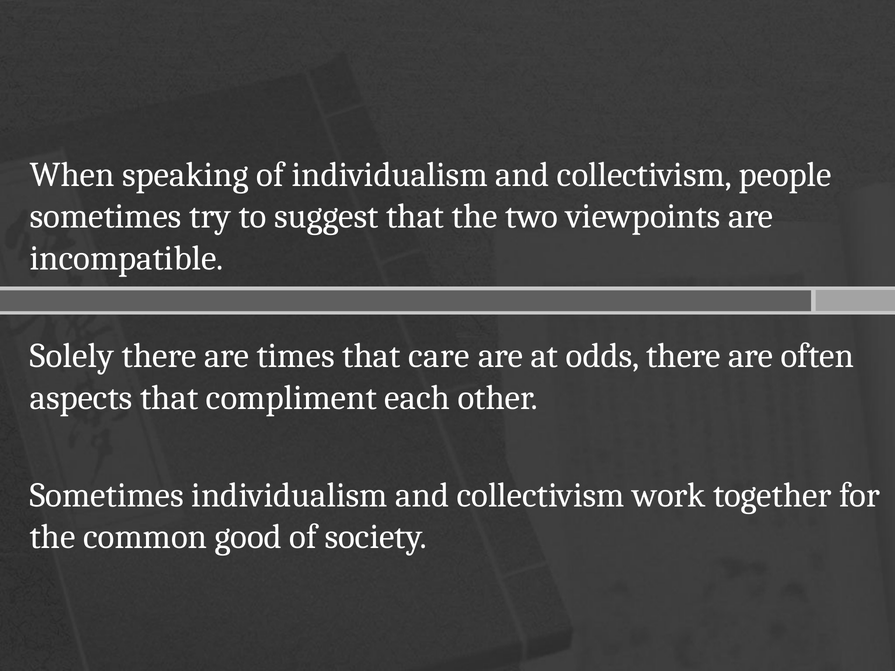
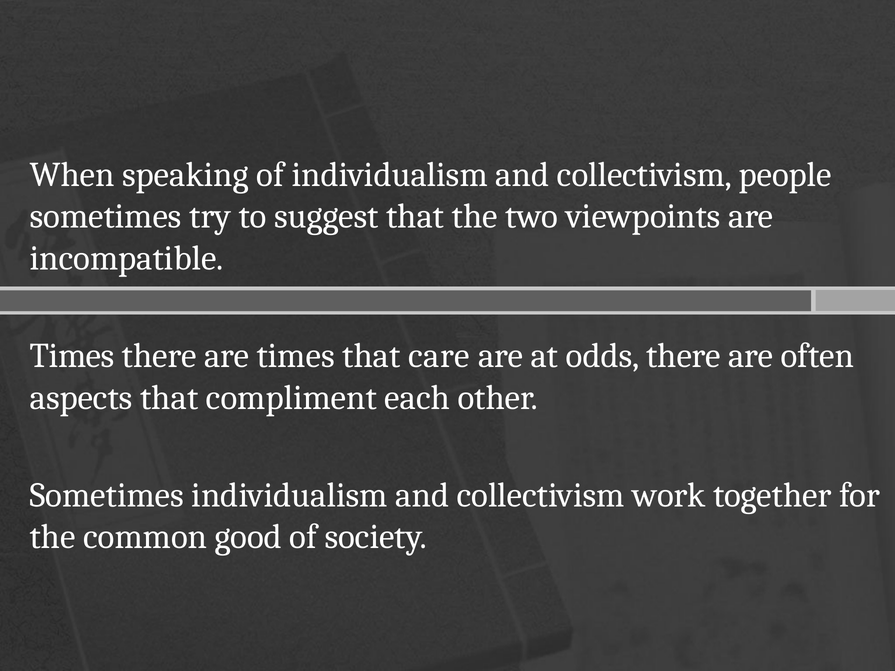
Solely: Solely -> Times (72, 356)
